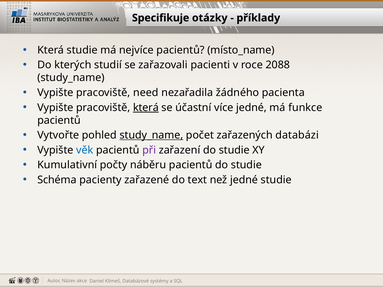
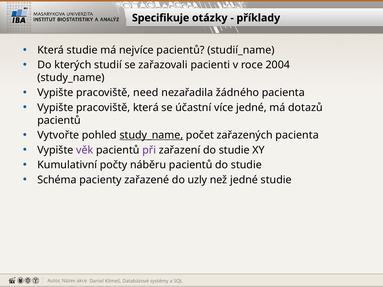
místo_name: místo_name -> studií_name (241, 50)
2088: 2088 -> 2004 (278, 65)
která underline: present -> none (146, 108)
funkce: funkce -> dotazů (305, 108)
zařazených databázi: databázi -> pacienta (297, 135)
věk colour: blue -> purple (85, 150)
text: text -> uzly (197, 180)
